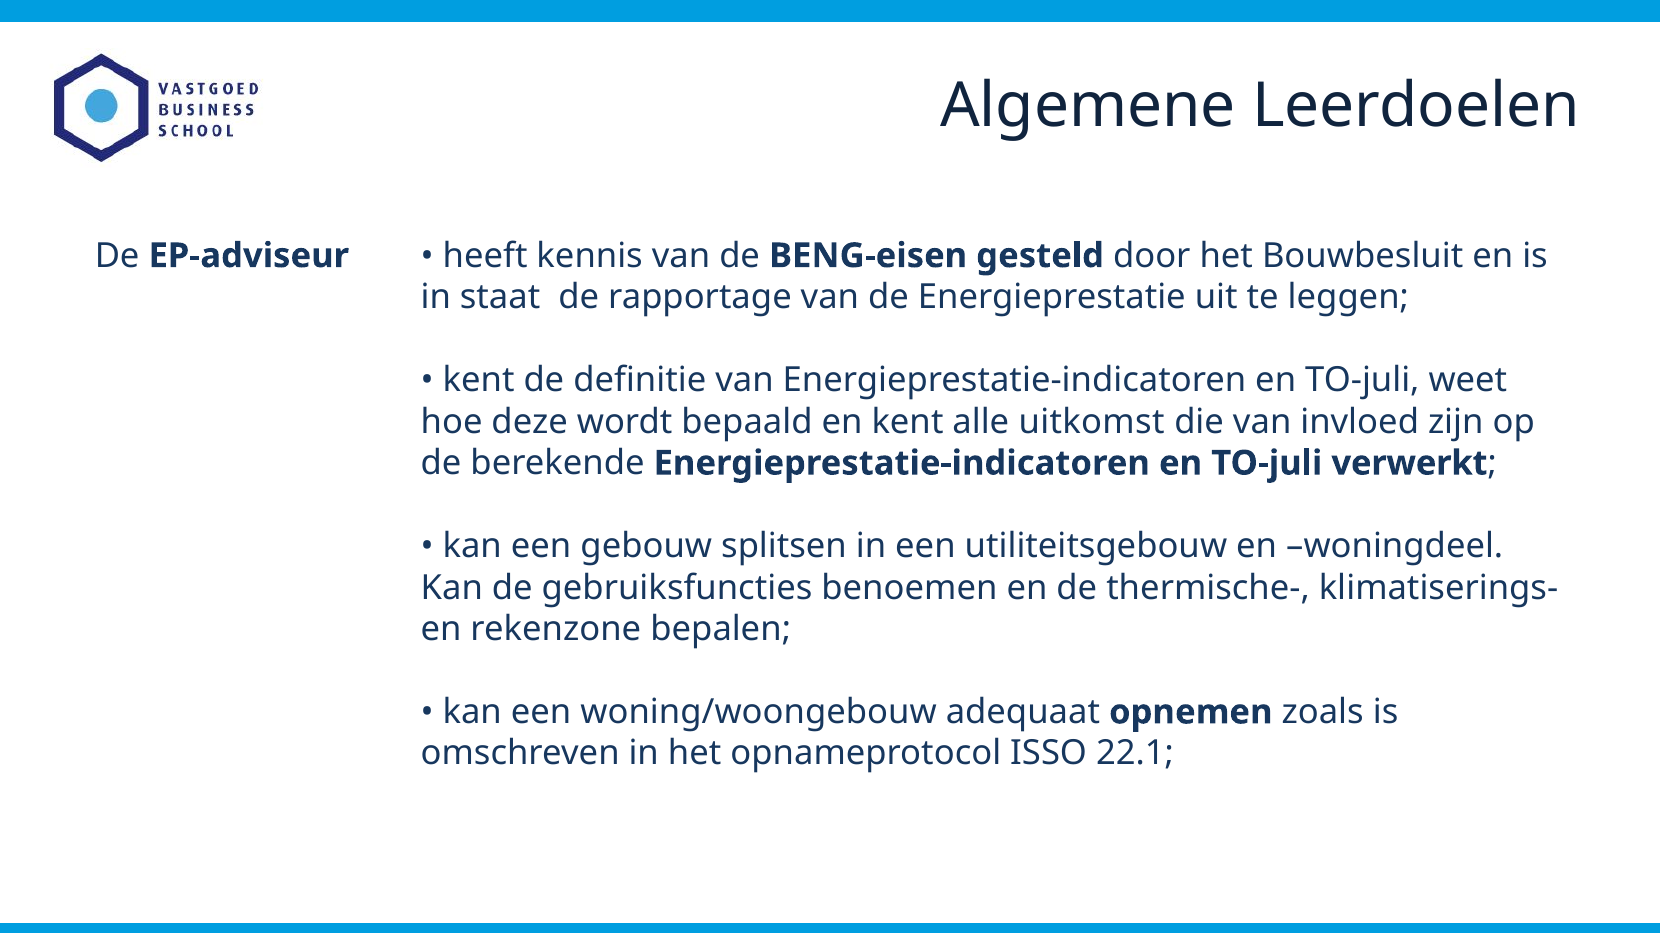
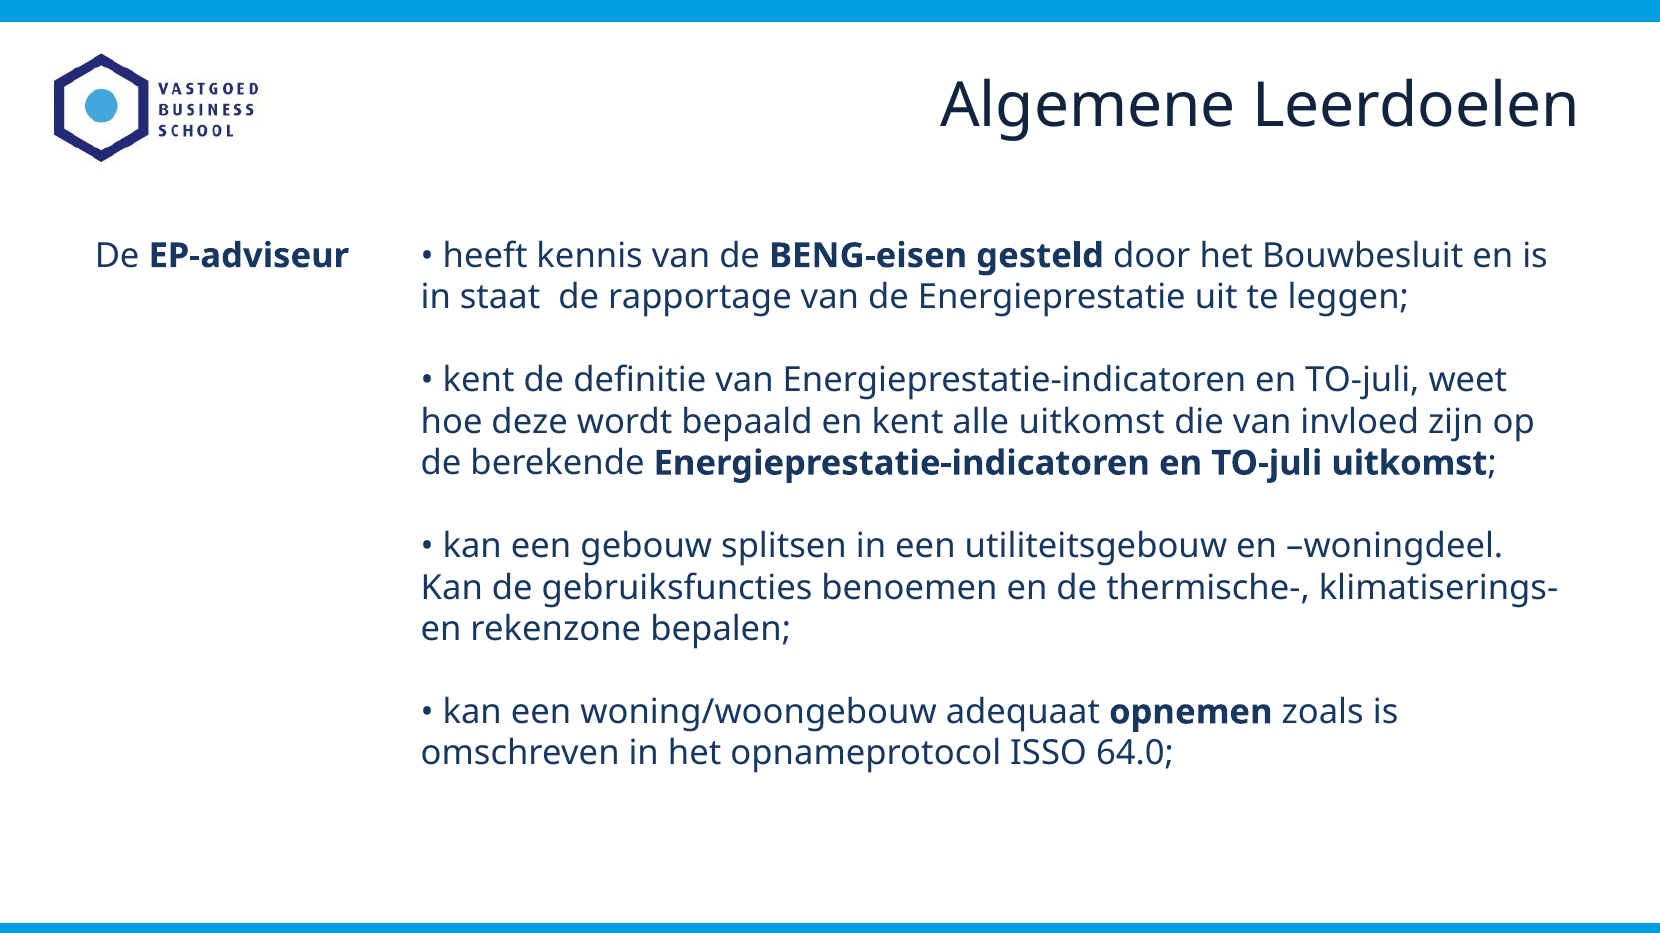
TO-juli verwerkt: verwerkt -> uitkomst (1409, 463)
22.1: 22.1 -> 64.0 (1135, 754)
